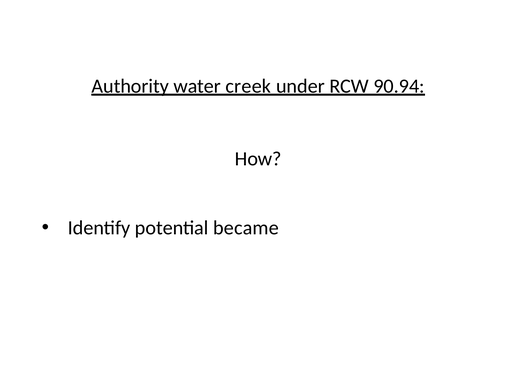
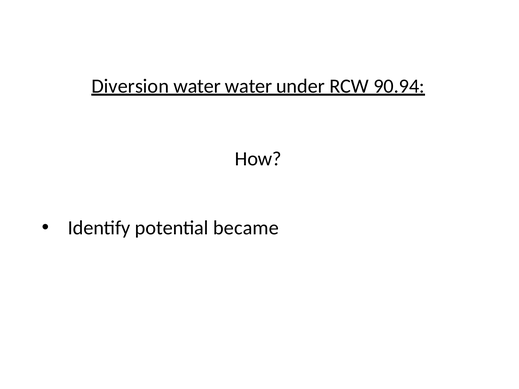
Authority: Authority -> Diversion (130, 86)
water creek: creek -> water (249, 86)
